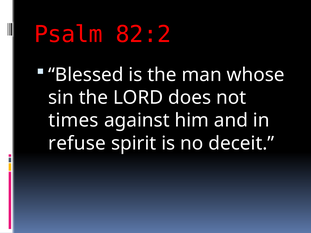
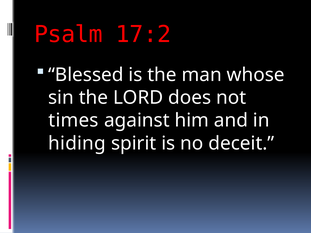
82:2: 82:2 -> 17:2 (143, 35)
refuse: refuse -> hiding (77, 143)
